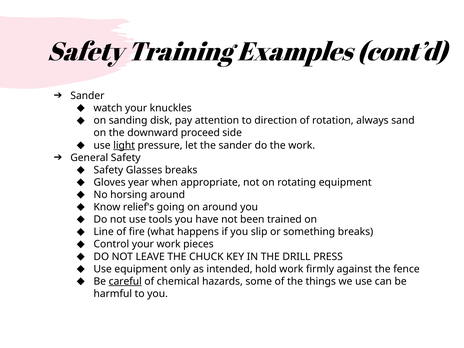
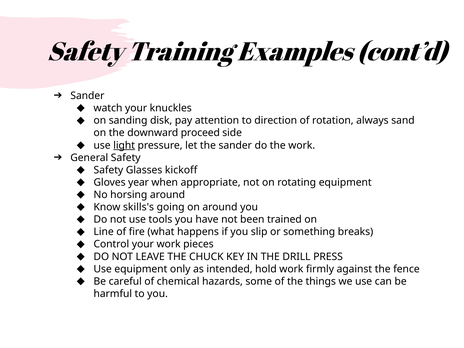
Glasses breaks: breaks -> kickoff (181, 170)
relief's: relief's -> skills's (139, 207)
careful underline: present -> none (125, 281)
